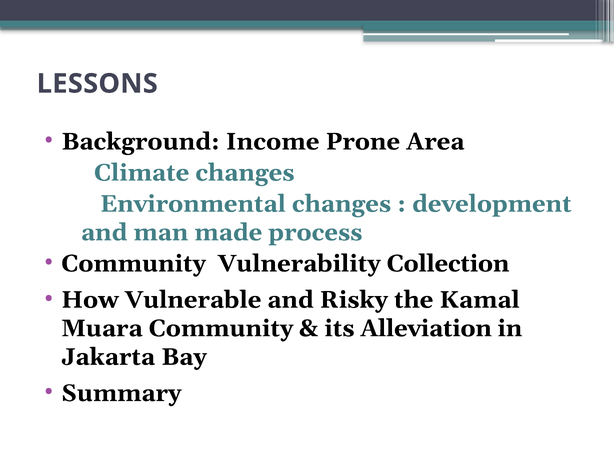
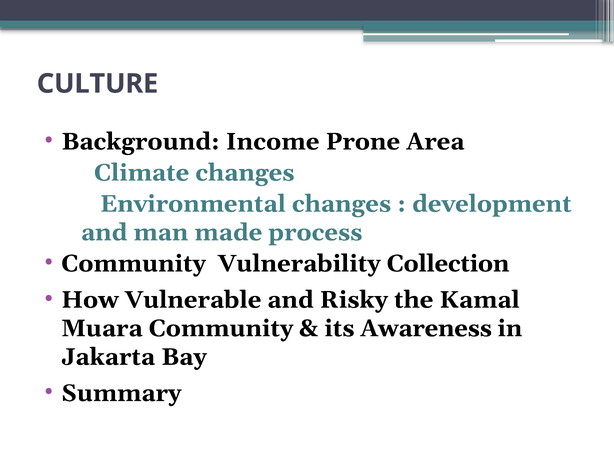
LESSONS: LESSONS -> CULTURE (98, 84)
Alleviation: Alleviation -> Awareness (426, 329)
